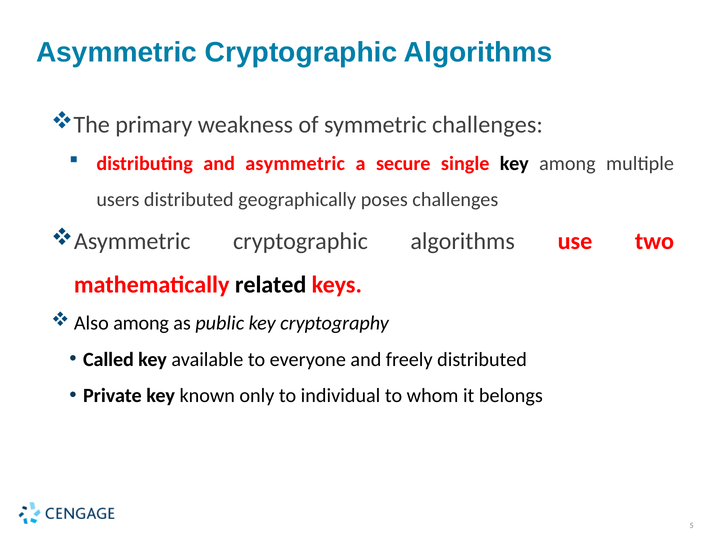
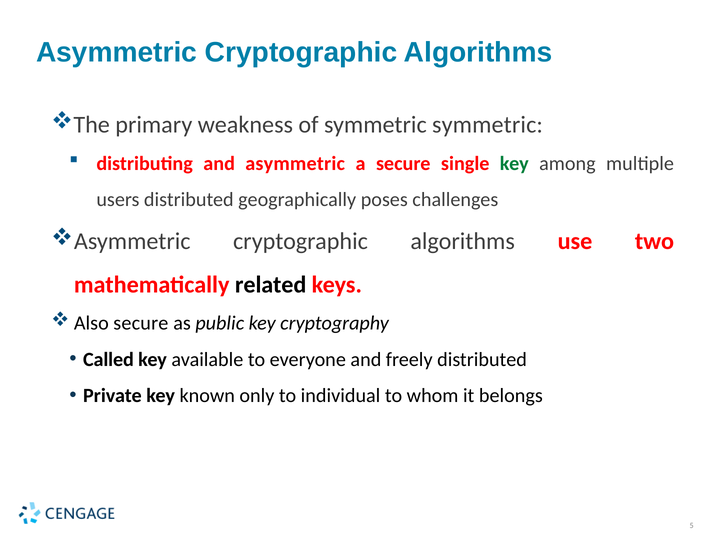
symmetric challenges: challenges -> symmetric (488, 125)
key colour: black -> green (514, 163)
Also among: among -> secure (141, 323)
